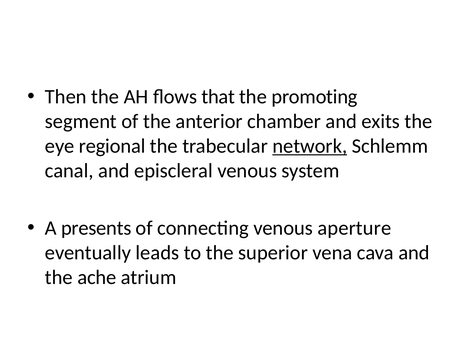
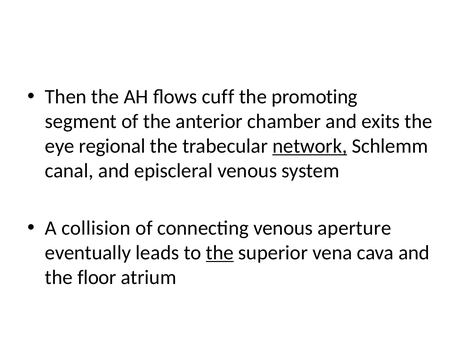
that: that -> cuff (218, 97)
presents: presents -> collision (96, 228)
the underline: none -> present (220, 252)
ache: ache -> floor (97, 277)
